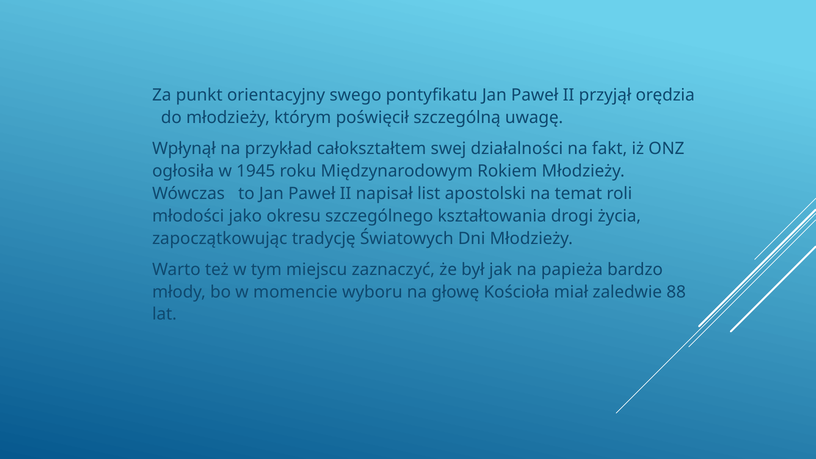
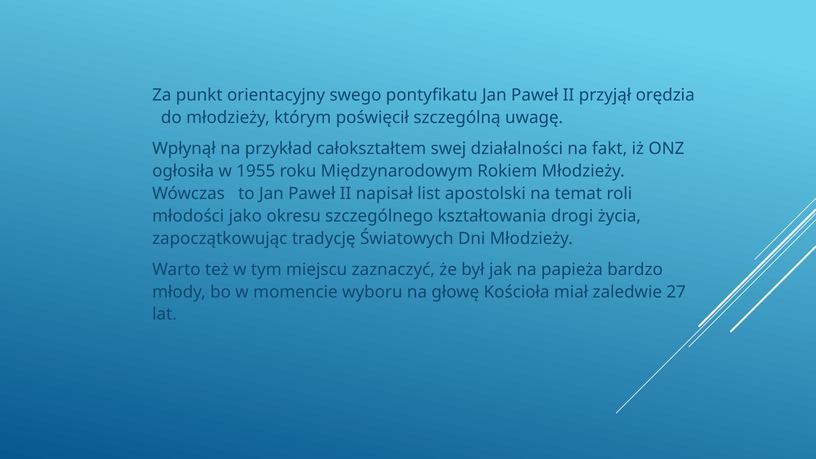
1945: 1945 -> 1955 (256, 171)
88: 88 -> 27 (676, 292)
